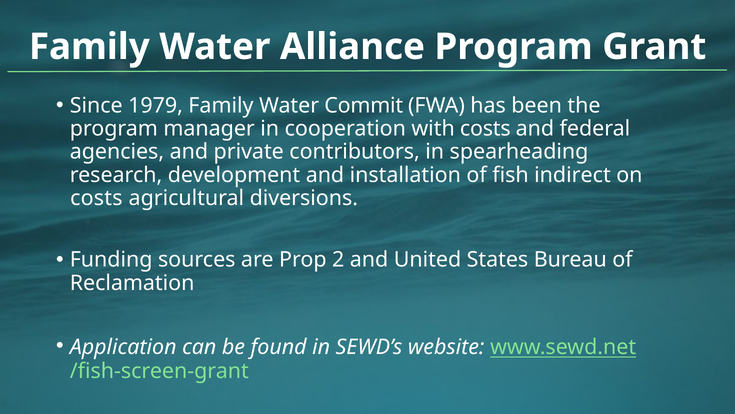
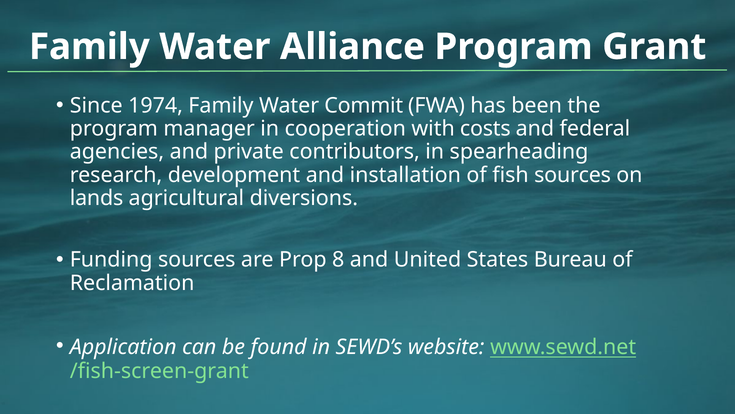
1979: 1979 -> 1974 (156, 105)
fish indirect: indirect -> sources (573, 175)
costs: costs -> lands (97, 198)
2: 2 -> 8 (338, 260)
